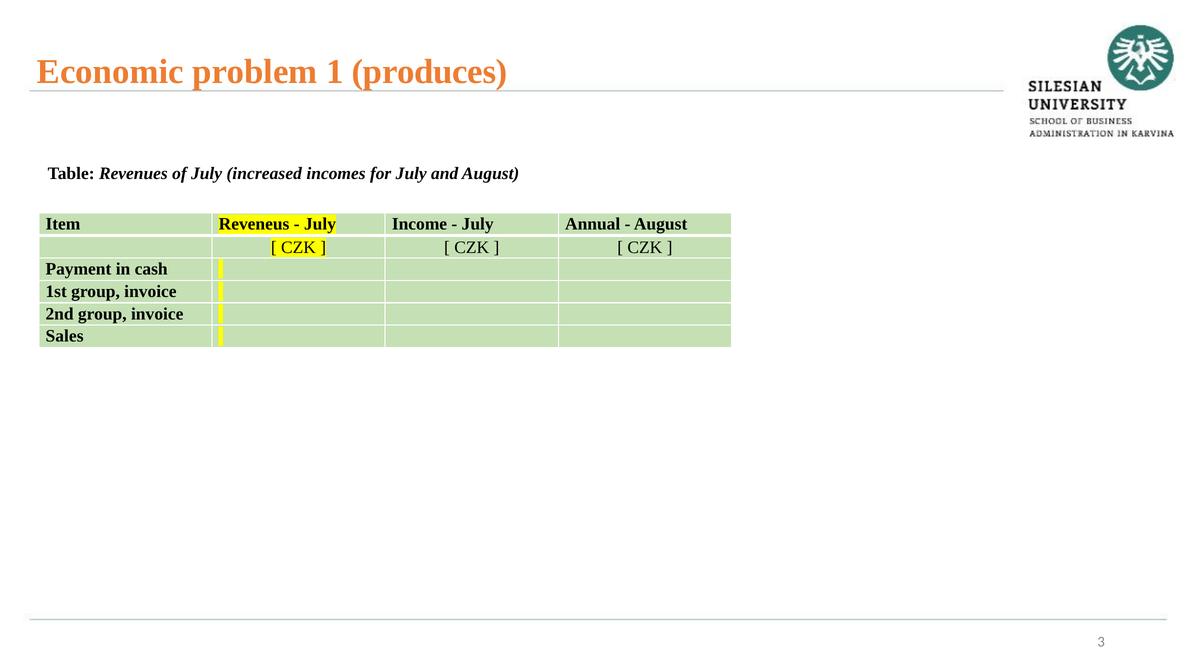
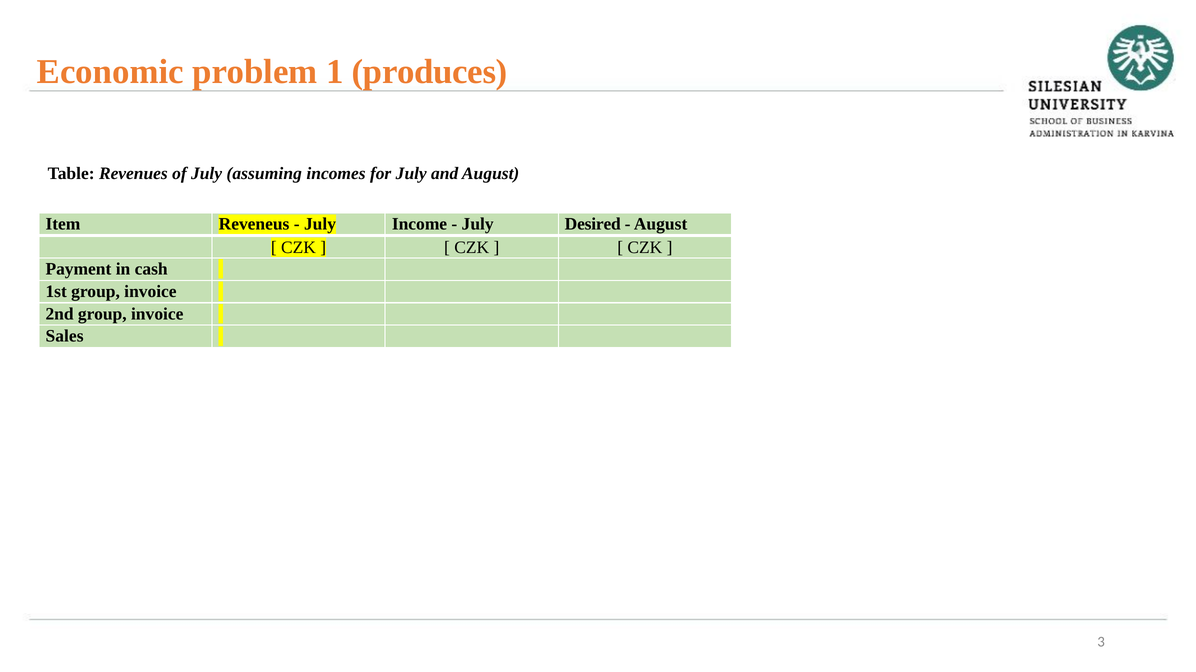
increased: increased -> assuming (264, 174)
Annual: Annual -> Desired (593, 224)
